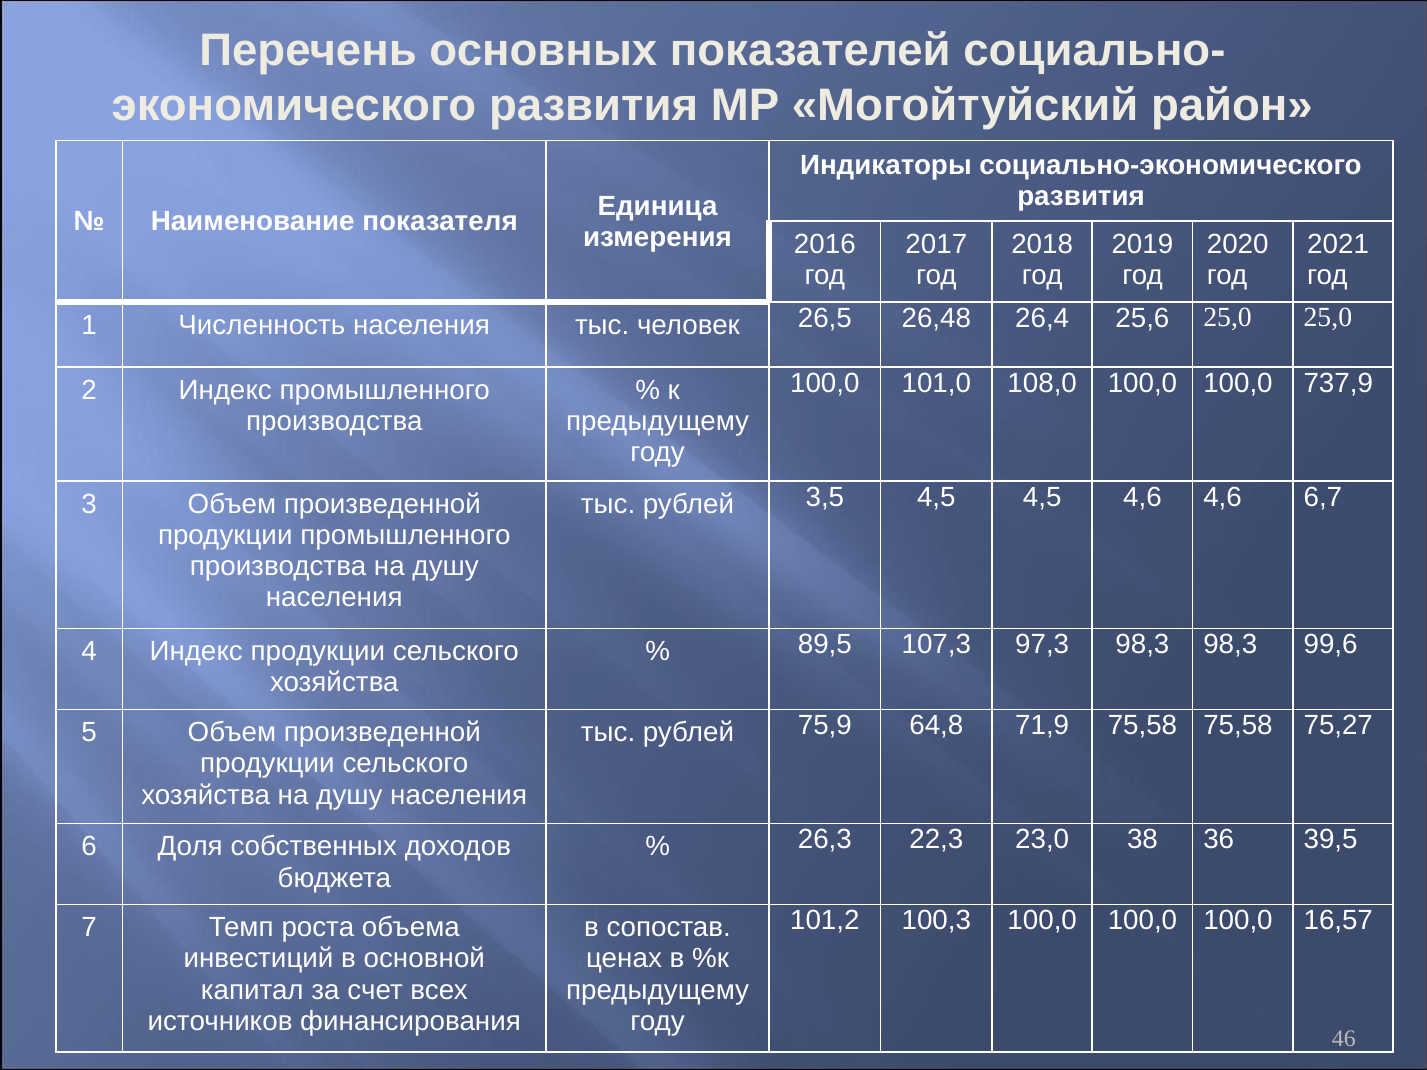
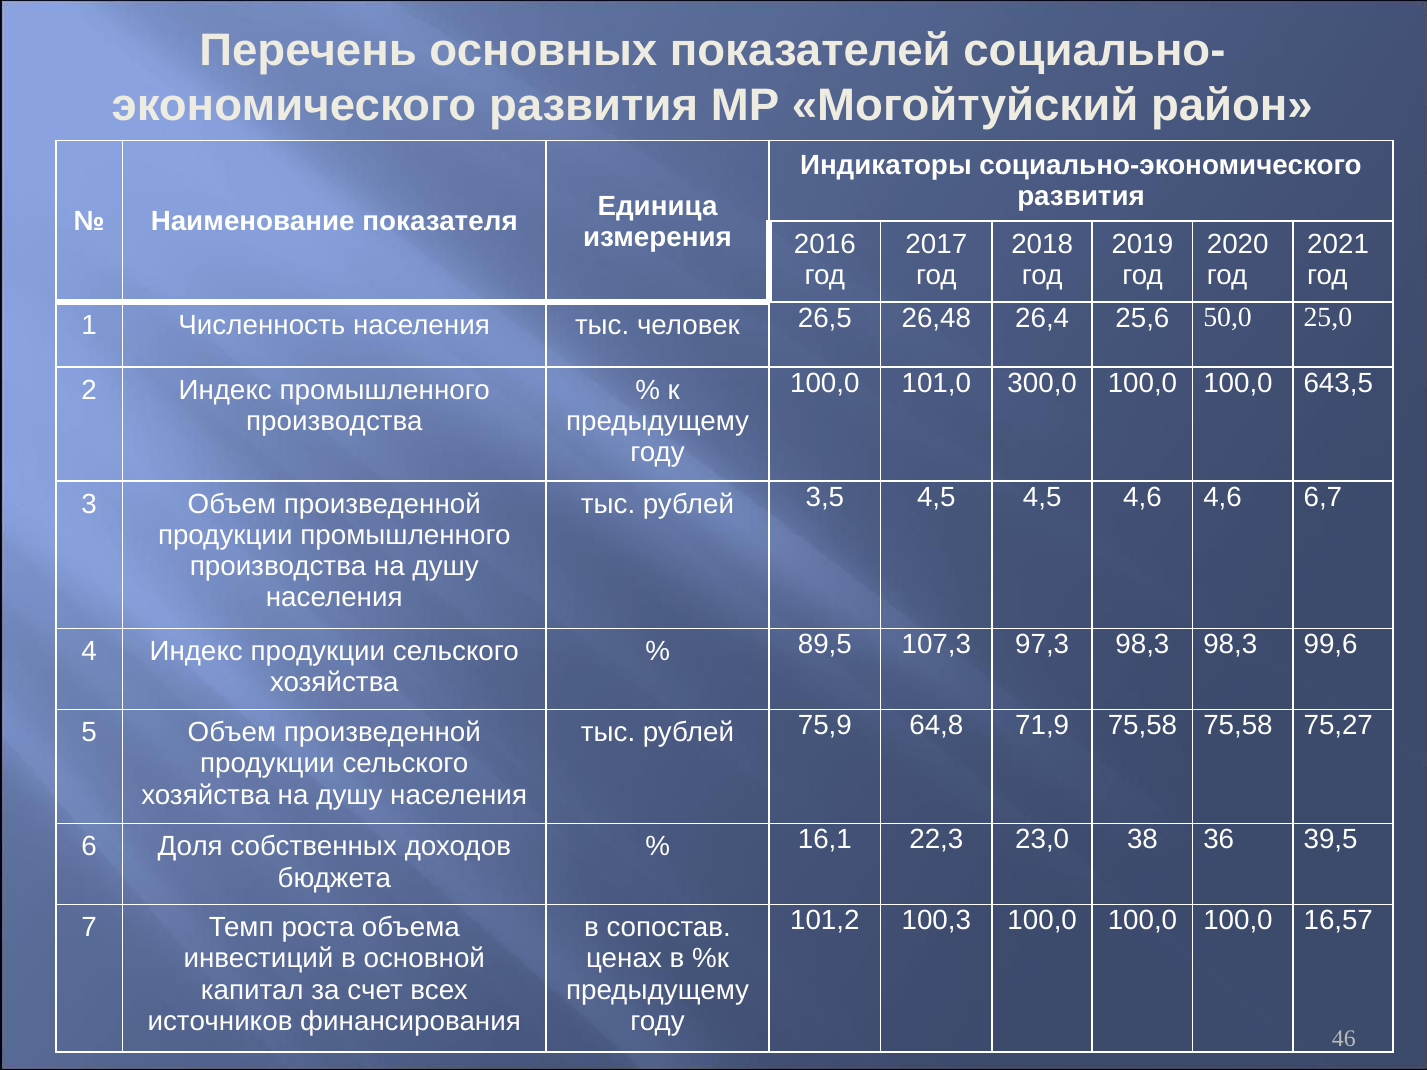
25,6 25,0: 25,0 -> 50,0 (1228, 318)
108,0: 108,0 -> 300,0 (1042, 383)
737,9: 737,9 -> 643,5 (1338, 383)
26,3: 26,3 -> 16,1 (825, 840)
